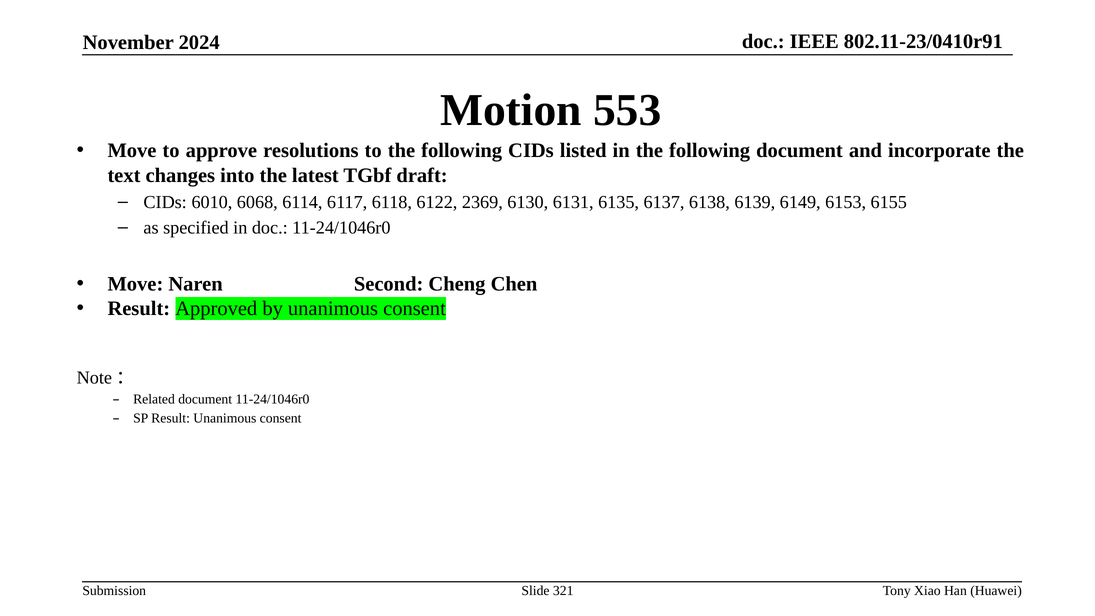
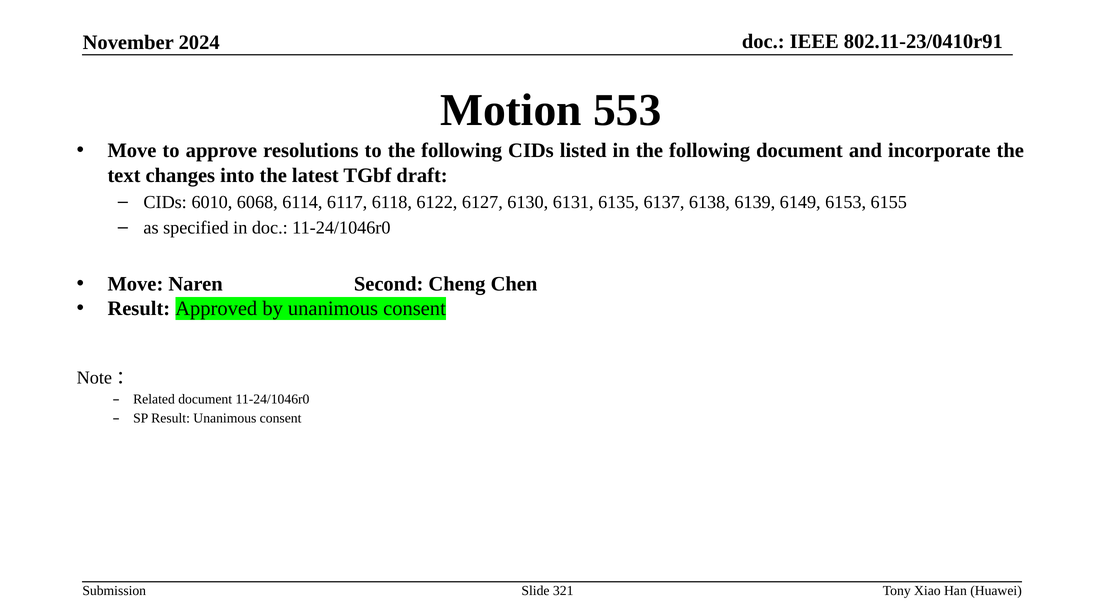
2369: 2369 -> 6127 (482, 202)
